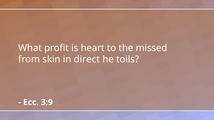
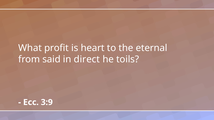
missed: missed -> eternal (152, 48)
skin: skin -> said (51, 59)
